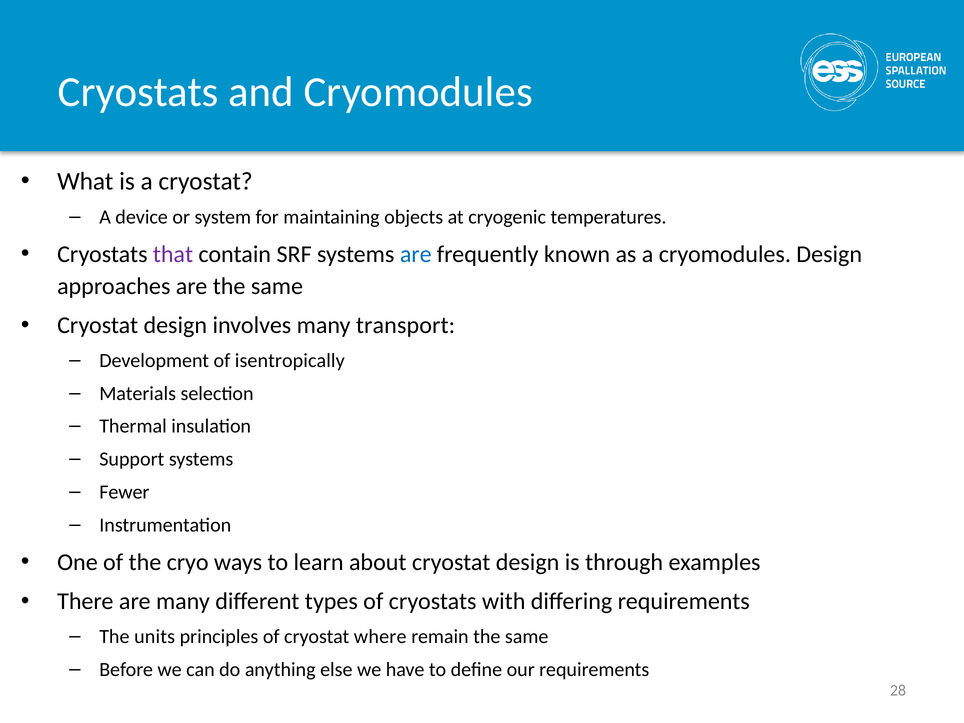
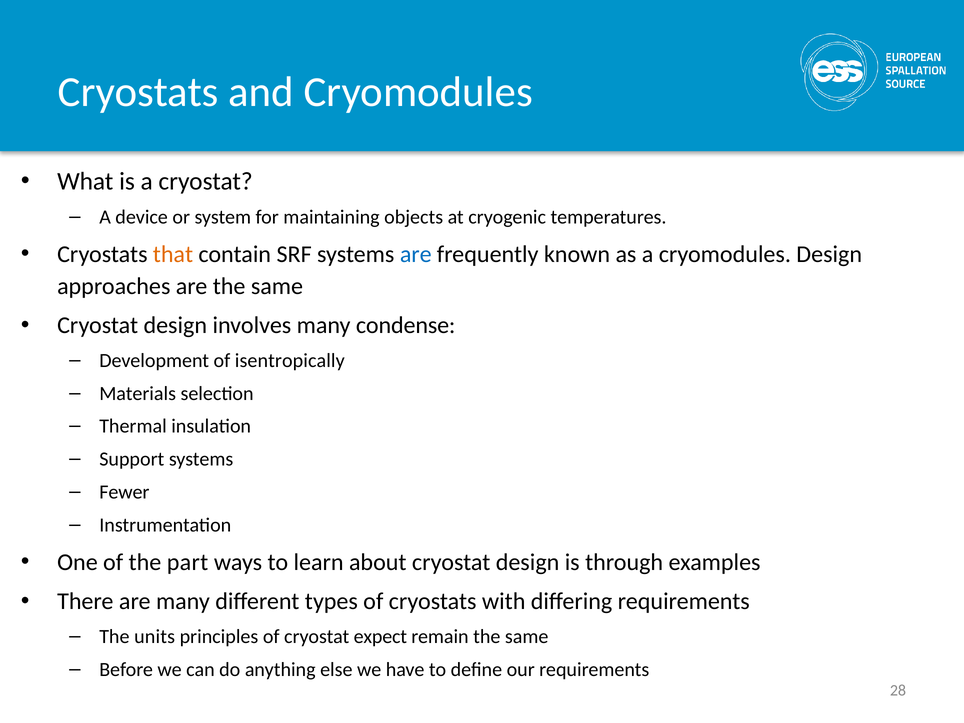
that colour: purple -> orange (173, 254)
transport: transport -> condense (406, 325)
cryo: cryo -> part (188, 562)
where: where -> expect (380, 637)
